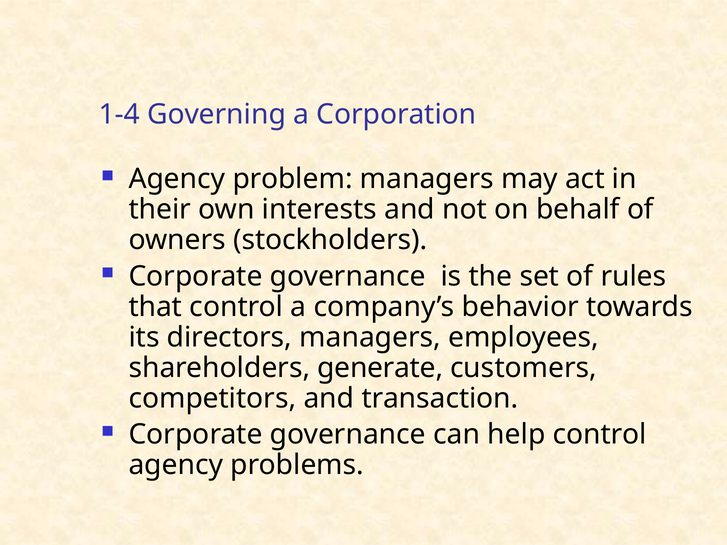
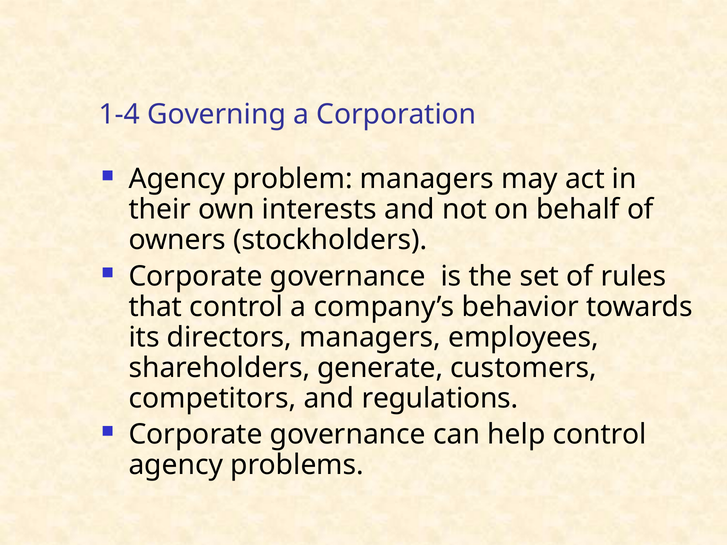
transaction: transaction -> regulations (440, 399)
